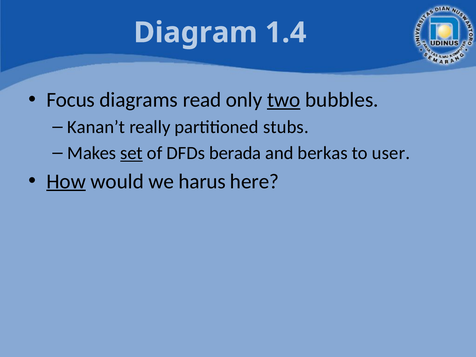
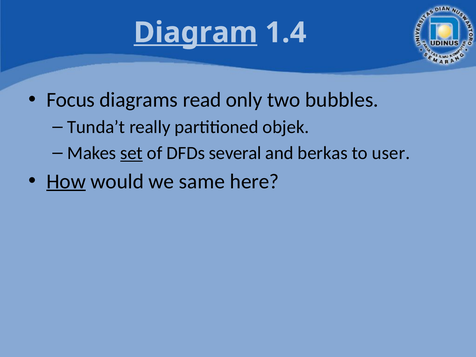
Diagram underline: none -> present (196, 33)
two underline: present -> none (284, 100)
Kanan’t: Kanan’t -> Tunda’t (96, 127)
stubs: stubs -> objek (286, 127)
berada: berada -> several (235, 153)
harus: harus -> same (202, 181)
